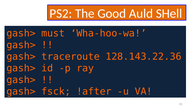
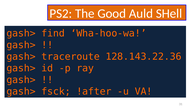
must: must -> find (53, 33)
